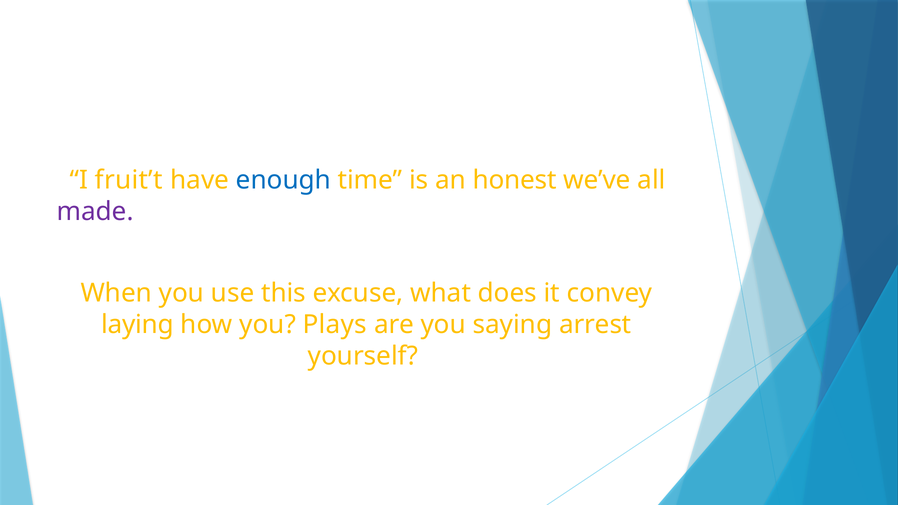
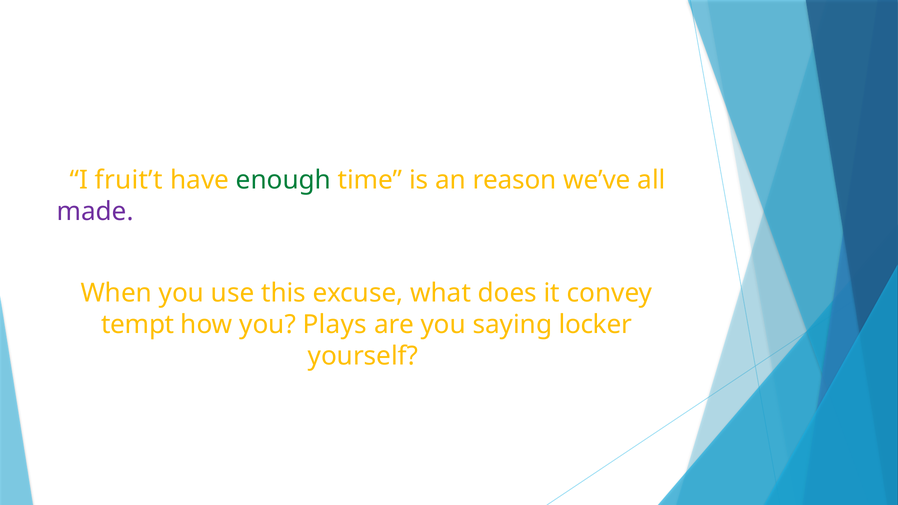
enough colour: blue -> green (283, 180)
honest: honest -> reason (515, 180)
laying: laying -> tempt (138, 325)
arrest: arrest -> locker (595, 325)
